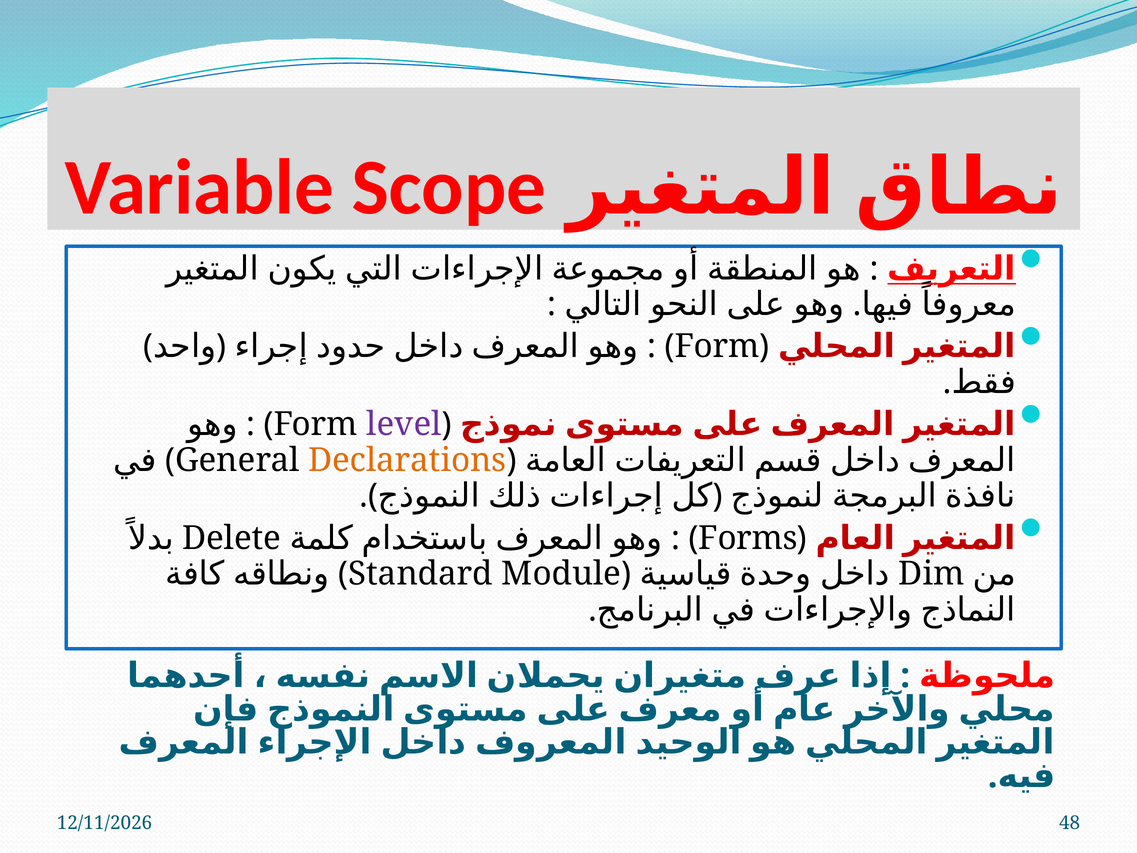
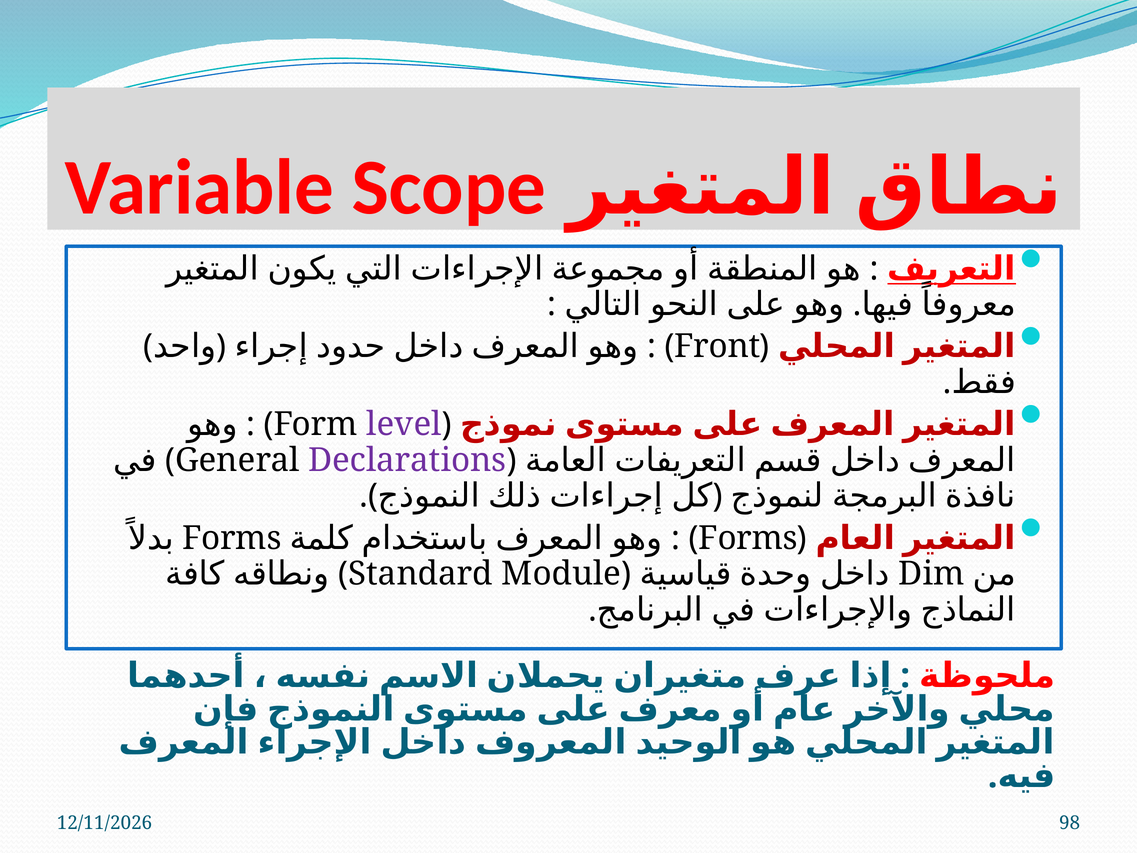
Form: Form -> Front (717, 346)
Declarations colour: orange -> purple (407, 460)
Delete: Delete -> Forms (232, 538)
48: 48 -> 98 (1070, 823)
